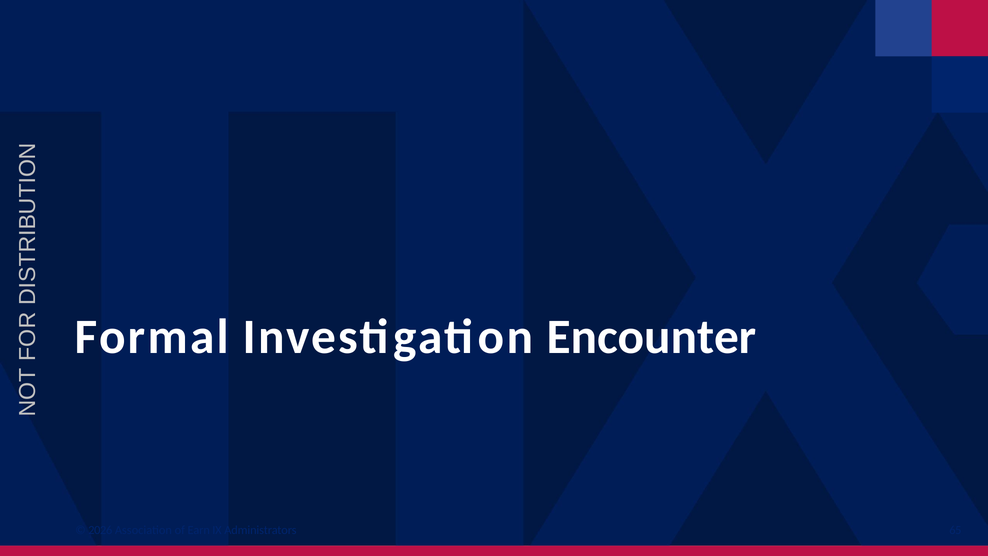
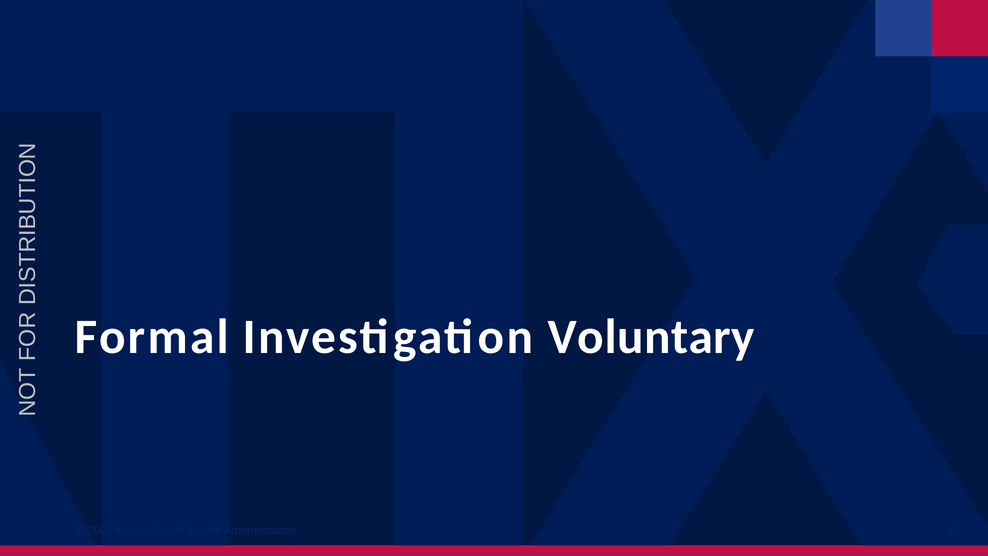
Encounter: Encounter -> Voluntary (651, 337)
